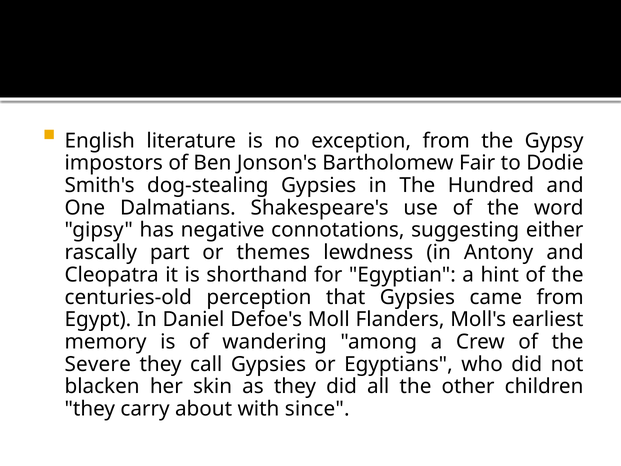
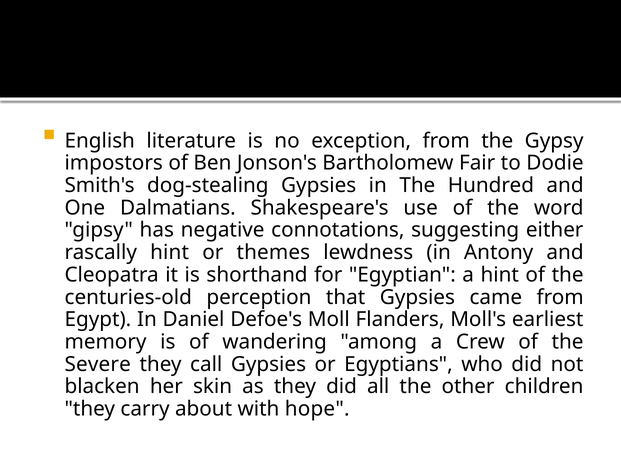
rascally part: part -> hint (170, 252)
since: since -> hope (317, 409)
